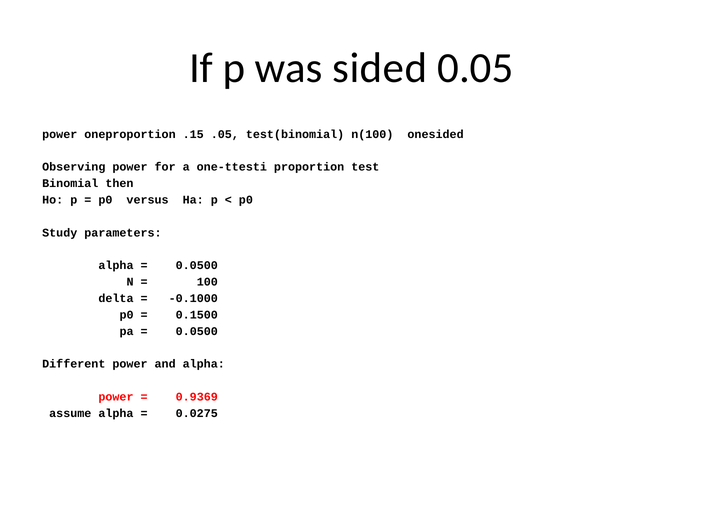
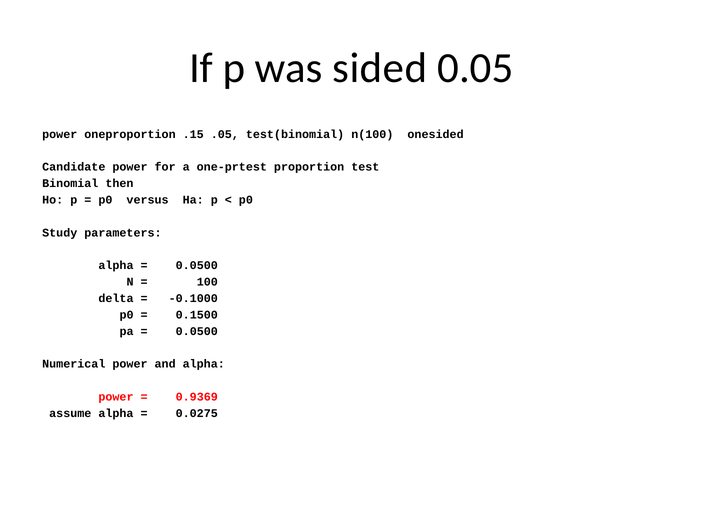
Observing: Observing -> Candidate (74, 167)
one-ttesti: one-ttesti -> one-prtest (232, 167)
Different: Different -> Numerical (74, 364)
